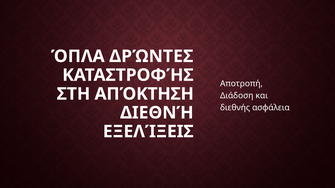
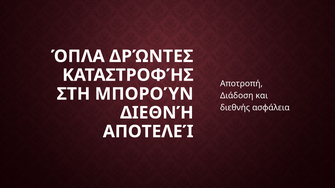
ΑΠΌΚΤΗΣΗ: ΑΠΌΚΤΗΣΗ -> ΜΠΟΡΟΎΝ (144, 94)
ΕΞΕΛΊΞΕΙΣ: ΕΞΕΛΊΞΕΙΣ -> ΑΠΟΤΕΛΕΊ (148, 132)
